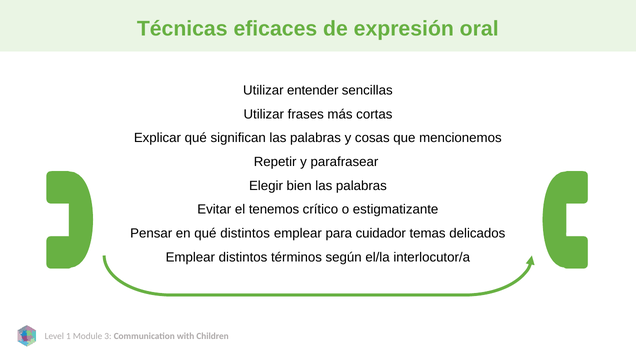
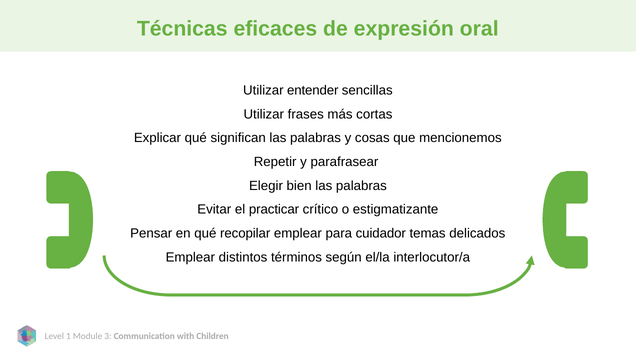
tenemos: tenemos -> practicar (274, 209)
qué distintos: distintos -> recopilar (245, 233)
